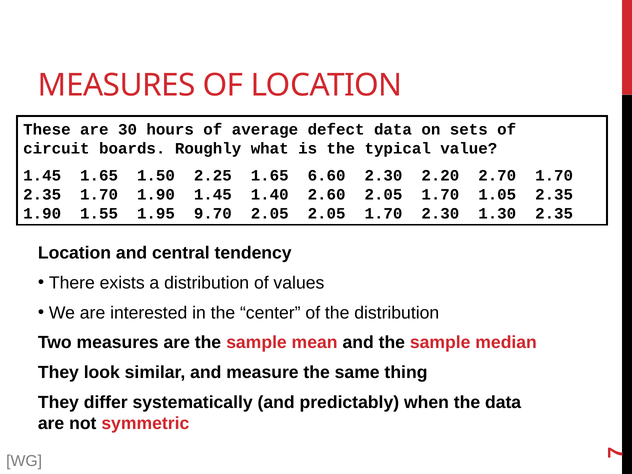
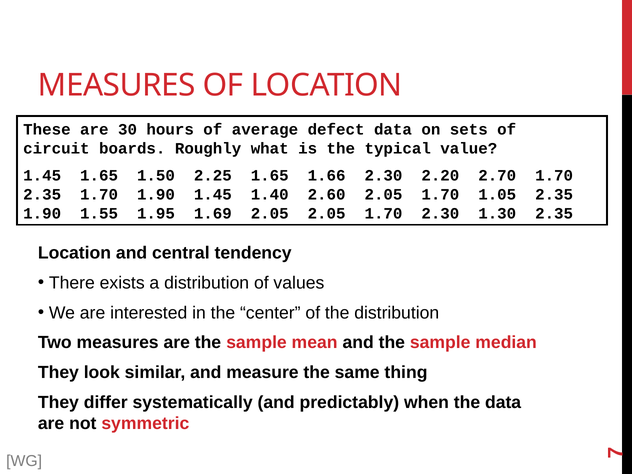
6.60: 6.60 -> 1.66 (327, 175)
9.70: 9.70 -> 1.69 (213, 213)
